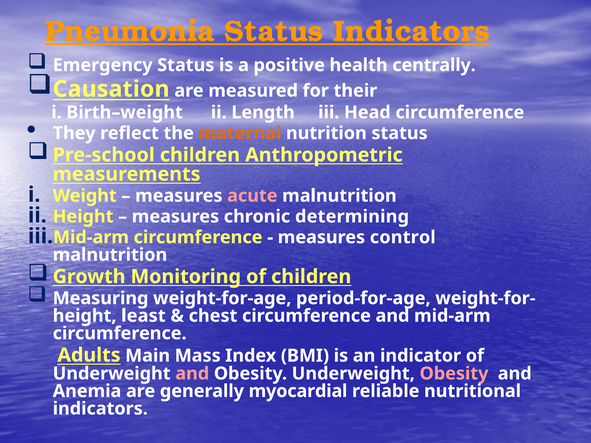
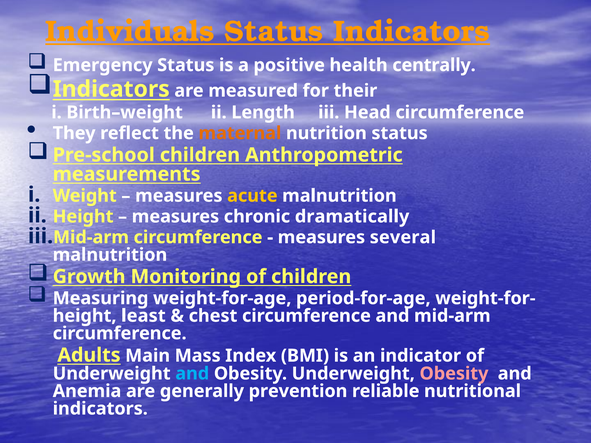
Pneumonia: Pneumonia -> Individuals (130, 32)
Causation: Causation -> Indicators (111, 89)
acute colour: pink -> yellow (252, 196)
determining: determining -> dramatically (352, 217)
control: control -> several (403, 237)
and colour: pink -> light blue (192, 374)
myocardial: myocardial -> prevention (298, 391)
